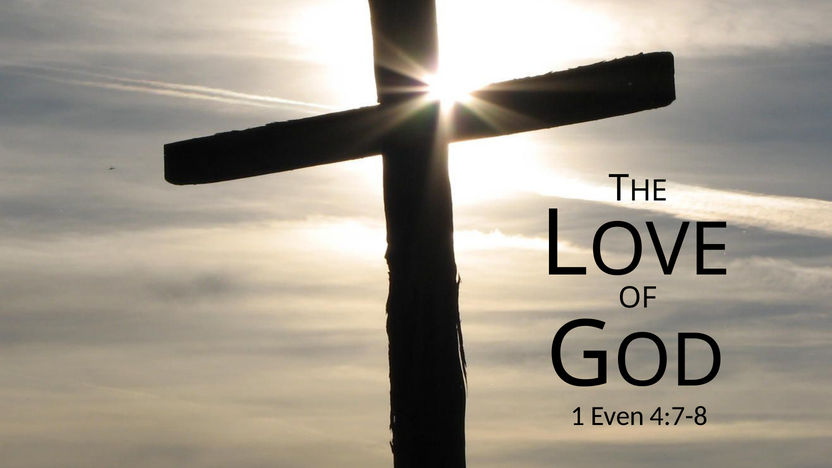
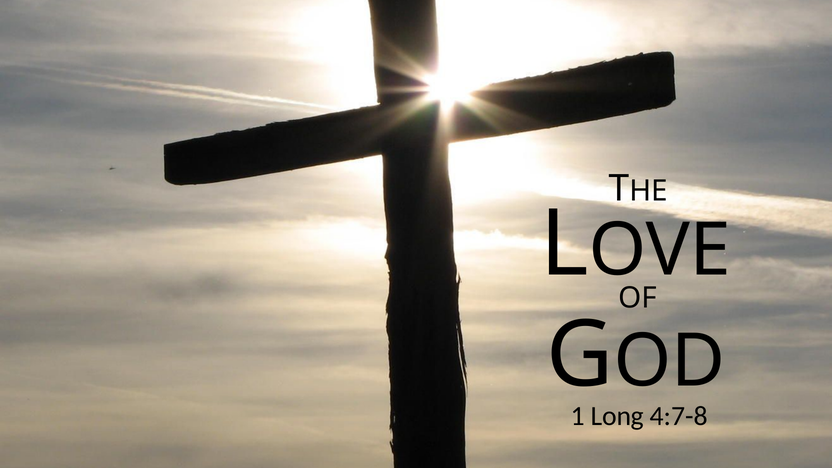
Even: Even -> Long (617, 416)
